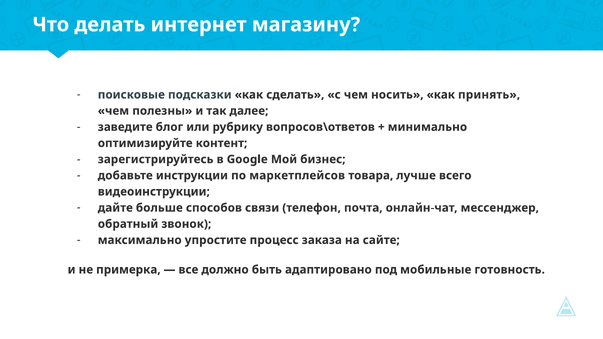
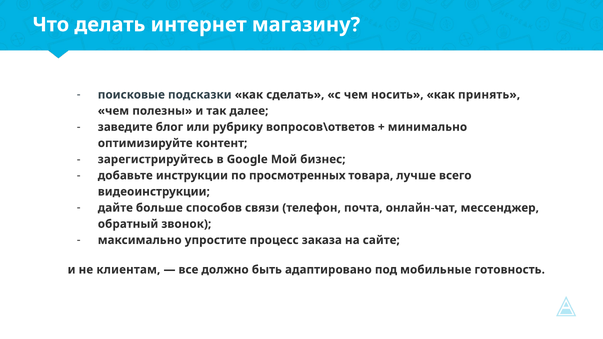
маркетплейсов: маркетплейсов -> просмотренных (297, 176)
примерка: примерка -> клиентам (128, 270)
